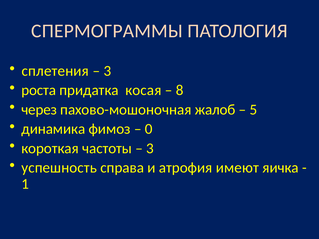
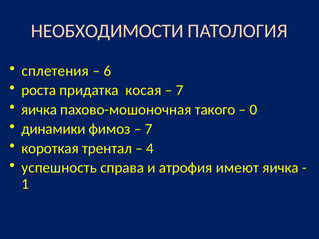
СПЕРМОГРАММЫ: СПЕРМОГРАММЫ -> НЕОБХОДИМОСТИ (107, 31)
3: 3 -> 6 (107, 71)
8: 8 -> 7 (180, 90)
через: через -> яичка (39, 110)
жалоб: жалоб -> такого (215, 110)
5: 5 -> 0 (253, 110)
динамика: динамика -> динамики (53, 129)
0: 0 -> 7 (149, 129)
частоты: частоты -> трентал (107, 148)
3: 3 -> 4 (150, 148)
